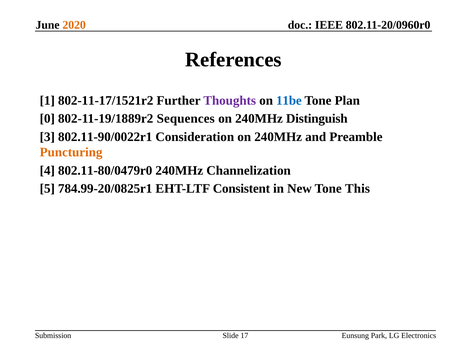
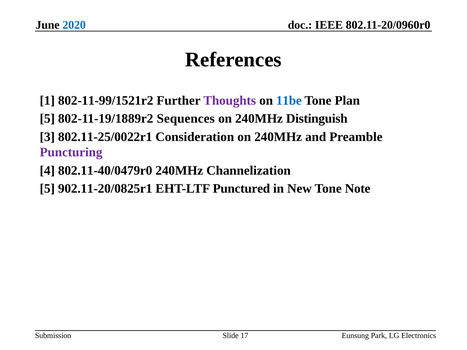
2020 colour: orange -> blue (74, 25)
802-11-17/1521r2: 802-11-17/1521r2 -> 802-11-99/1521r2 (106, 101)
0: 0 -> 5 (47, 119)
802.11-90/0022r1: 802.11-90/0022r1 -> 802.11-25/0022r1 (105, 137)
Puncturing colour: orange -> purple (71, 152)
802.11-80/0479r0: 802.11-80/0479r0 -> 802.11-40/0479r0 (105, 171)
784.99-20/0825r1: 784.99-20/0825r1 -> 902.11-20/0825r1 (105, 189)
Consistent: Consistent -> Punctured (241, 189)
This: This -> Note (358, 189)
